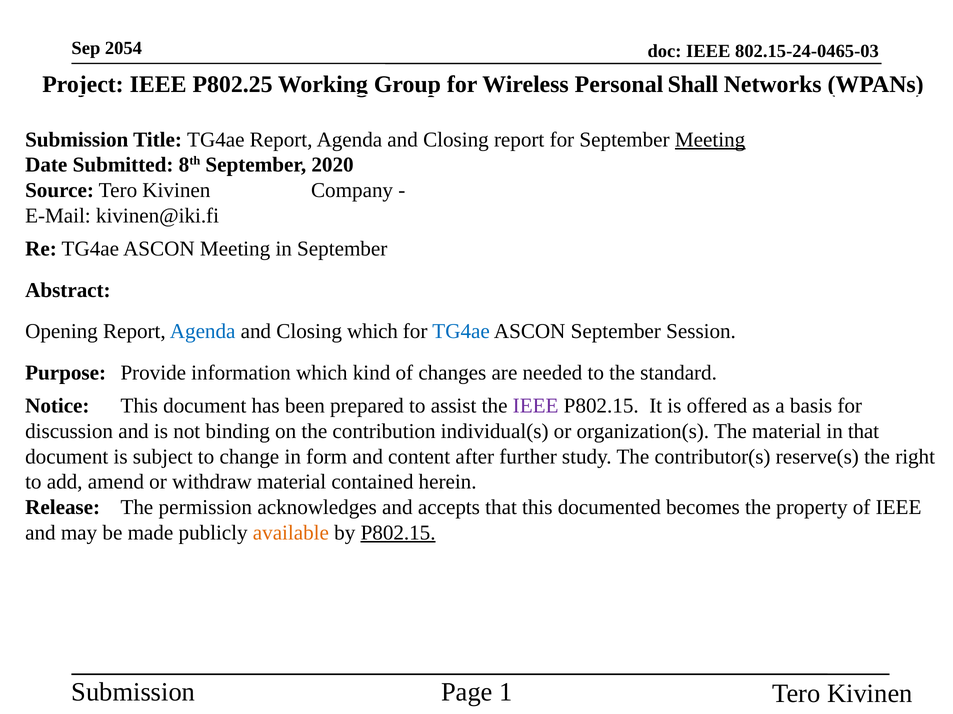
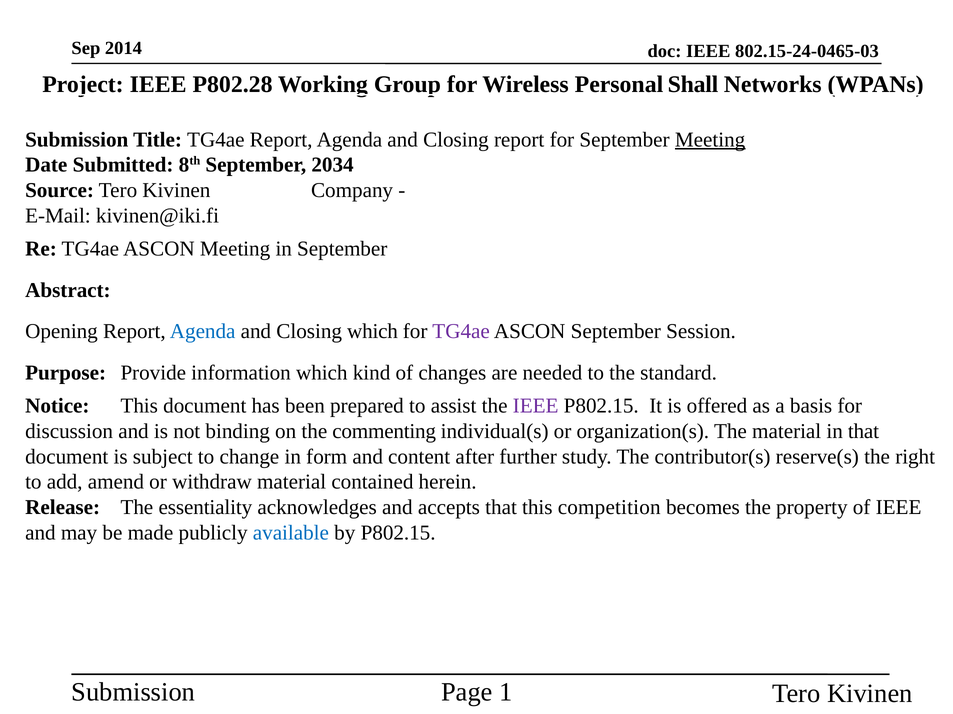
2054: 2054 -> 2014 (123, 48)
P802.25: P802.25 -> P802.28 (233, 84)
2020: 2020 -> 2034 (333, 165)
TG4ae colour: blue -> purple (461, 332)
contribution: contribution -> commenting (384, 432)
permission: permission -> essentiality (205, 508)
documented: documented -> competition (609, 508)
available colour: orange -> blue (291, 533)
P802.15 underline: present -> none (398, 533)
